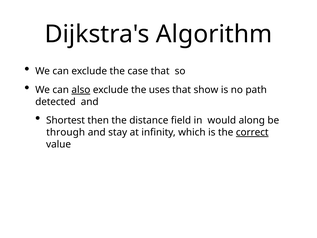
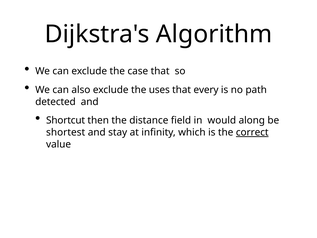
also underline: present -> none (81, 90)
show: show -> every (206, 90)
Shortest: Shortest -> Shortcut (66, 120)
through: through -> shortest (66, 132)
